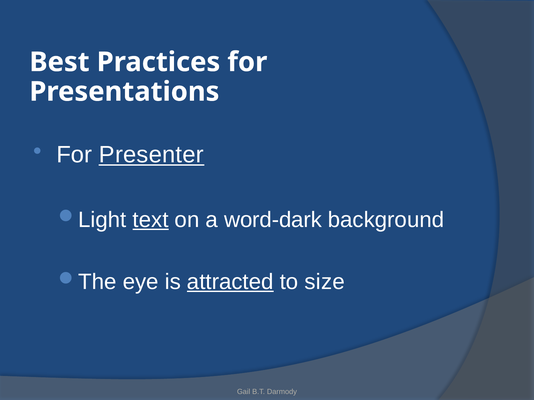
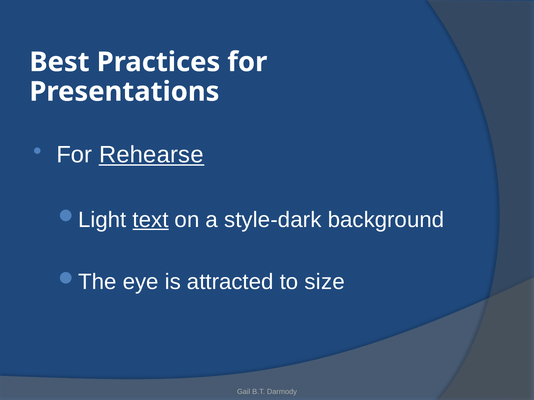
Presenter: Presenter -> Rehearse (151, 155)
word-dark: word-dark -> style-dark (273, 220)
attracted underline: present -> none (230, 282)
